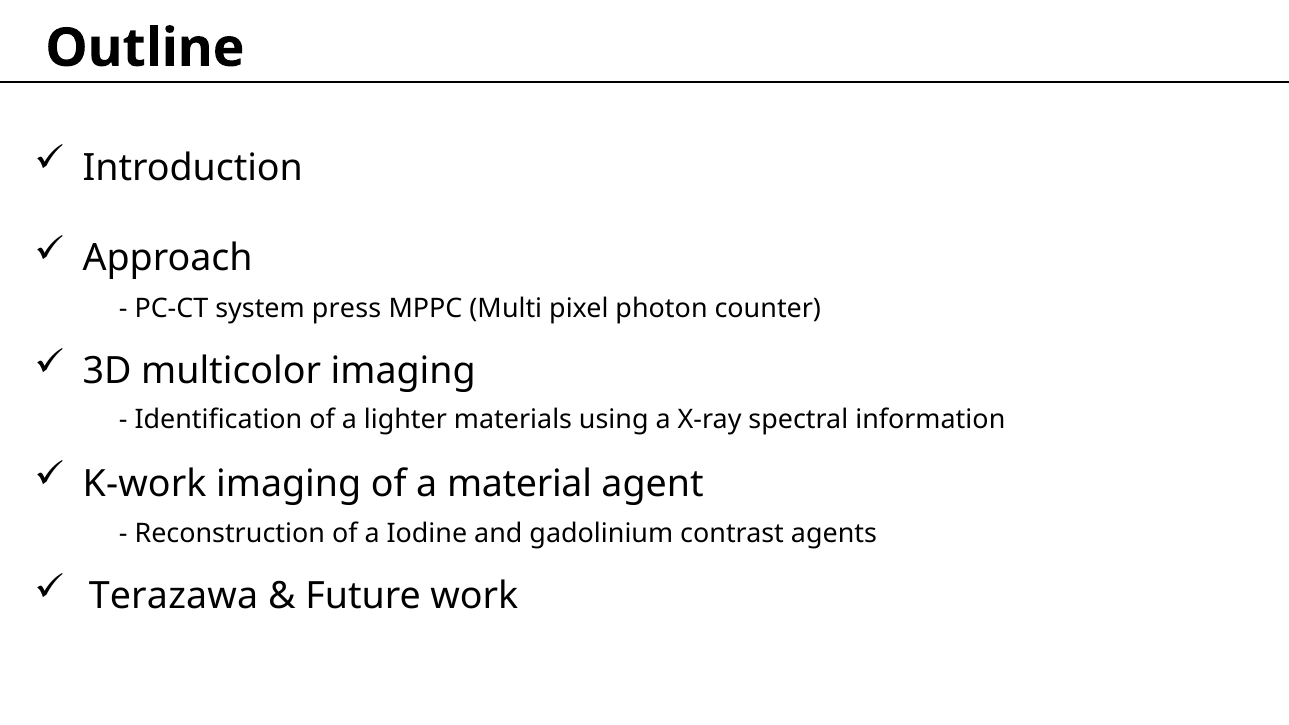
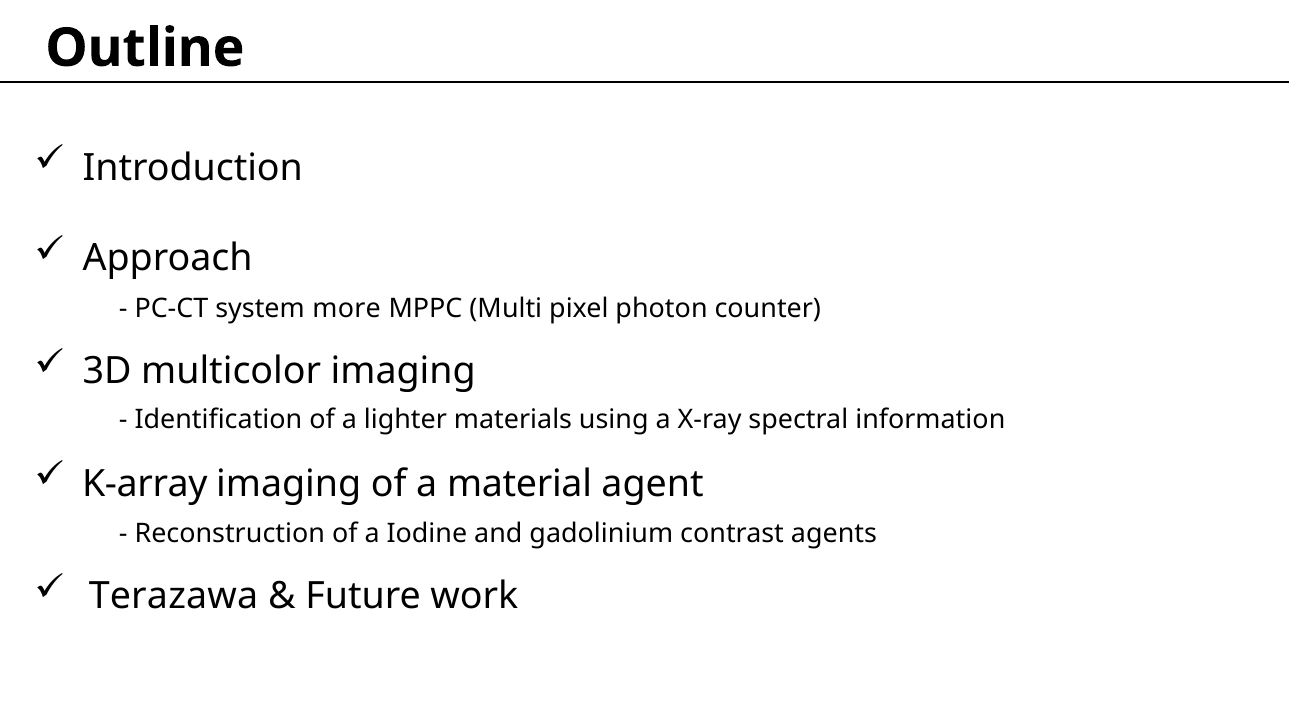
press: press -> more (347, 308)
K-work: K-work -> K-array (145, 484)
